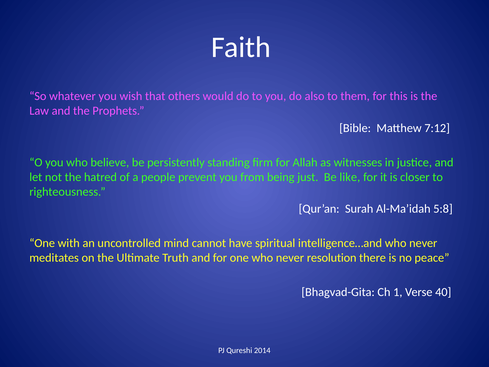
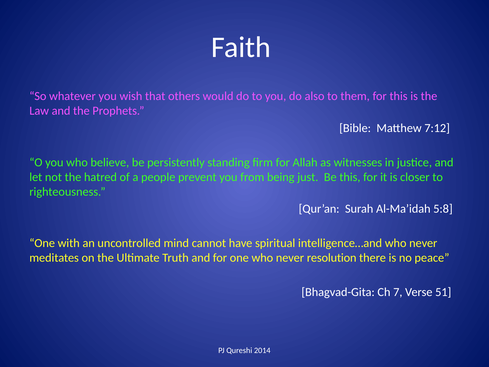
Be like: like -> this (350, 177)
1: 1 -> 7 (398, 292)
40: 40 -> 51 (443, 292)
